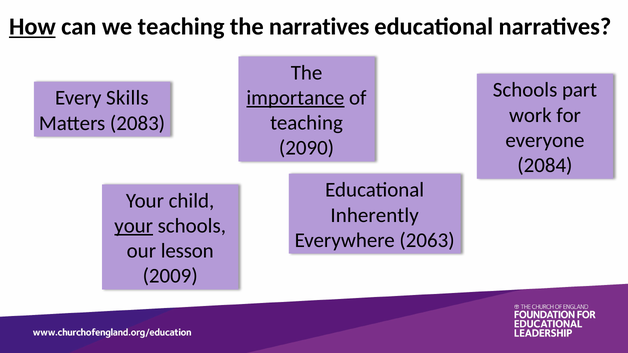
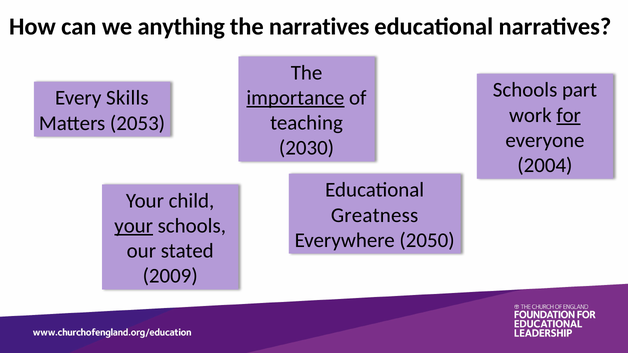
How underline: present -> none (32, 27)
we teaching: teaching -> anything (181, 27)
for underline: none -> present (569, 115)
2083: 2083 -> 2053 (138, 123)
2090: 2090 -> 2030 (307, 148)
2084: 2084 -> 2004 (545, 165)
Inherently: Inherently -> Greatness (375, 215)
2063: 2063 -> 2050 (427, 240)
lesson: lesson -> stated (187, 251)
